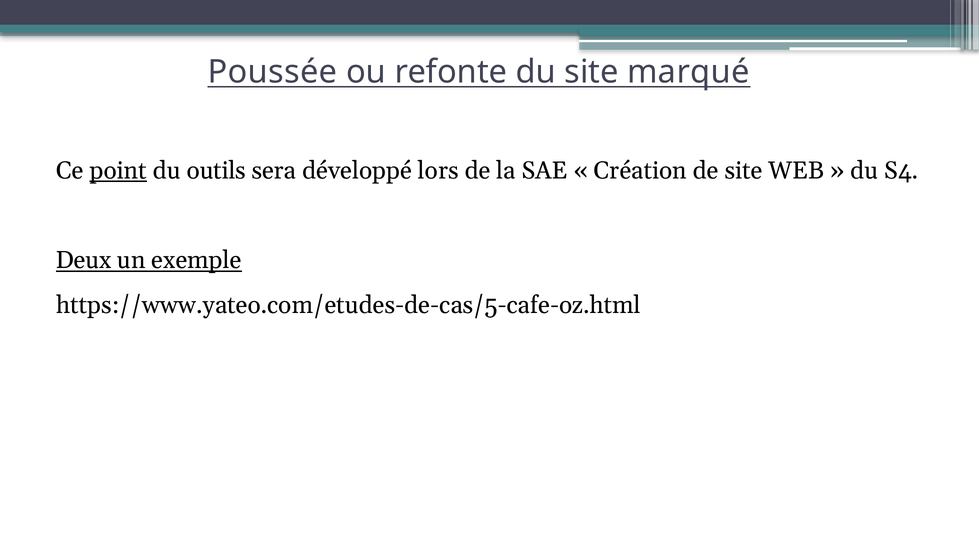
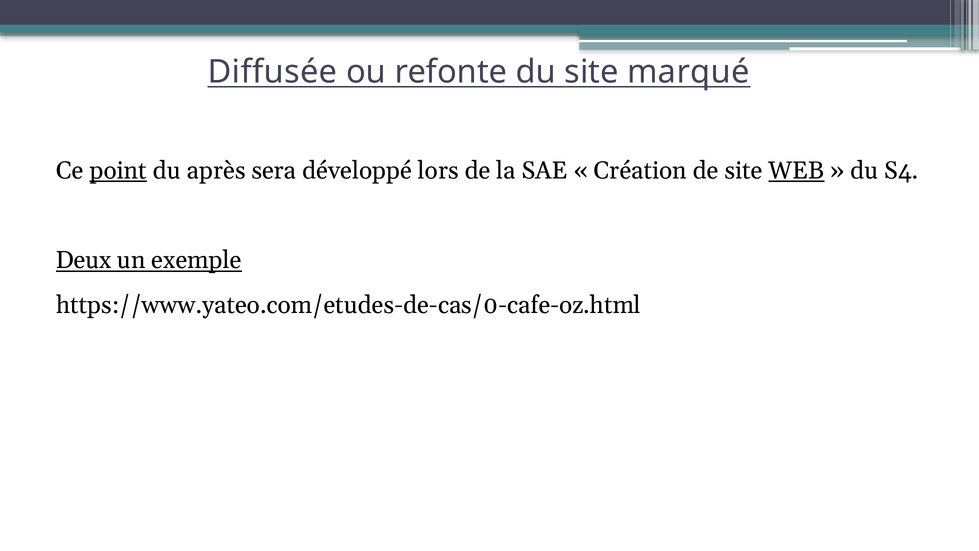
Poussée: Poussée -> Diffusée (272, 72)
outils: outils -> après (216, 171)
WEB underline: none -> present (796, 171)
https://www.yateo.com/etudes-de-cas/5-cafe-oz.html: https://www.yateo.com/etudes-de-cas/5-cafe-oz.html -> https://www.yateo.com/etudes-de-cas/0-cafe-oz.html (349, 305)
